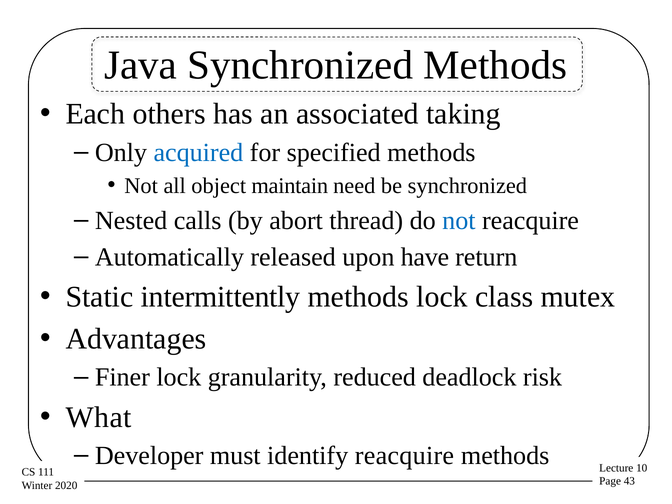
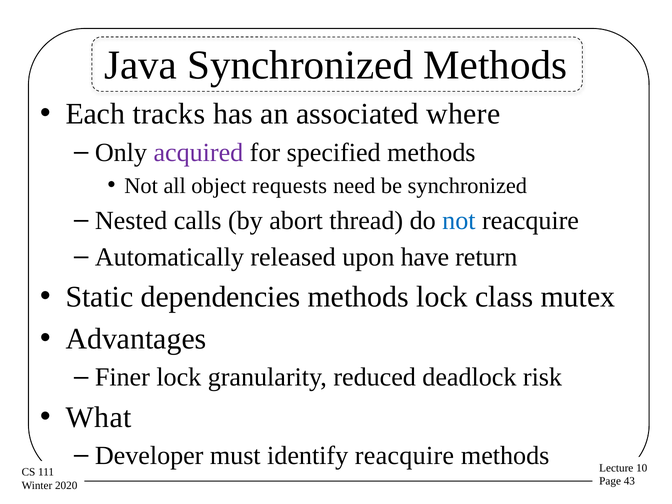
others: others -> tracks (169, 114)
taking: taking -> where (463, 114)
acquired colour: blue -> purple (198, 152)
maintain: maintain -> requests (290, 186)
intermittently: intermittently -> dependencies (221, 297)
